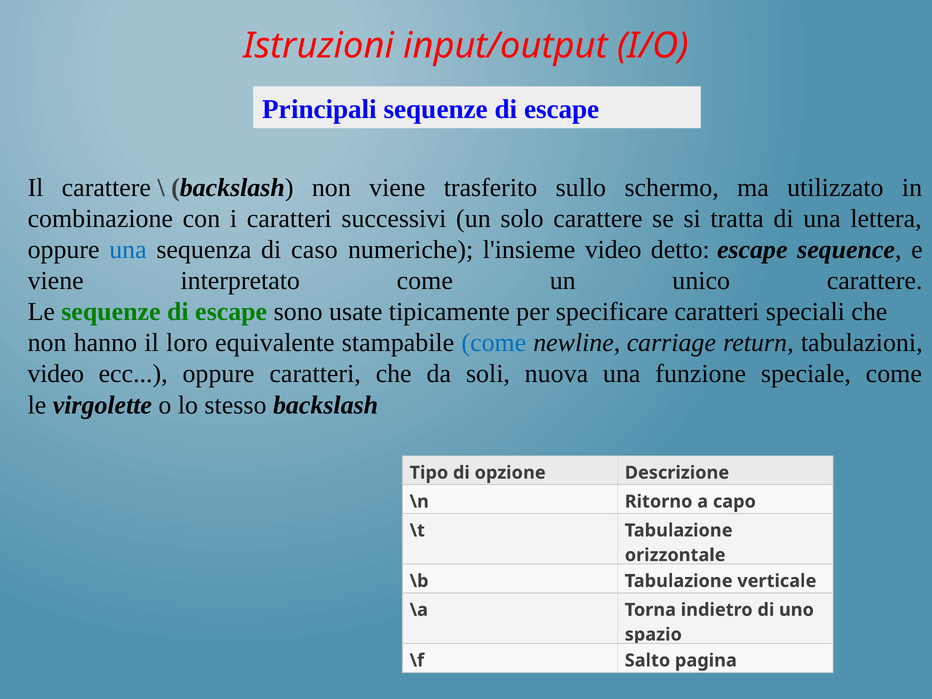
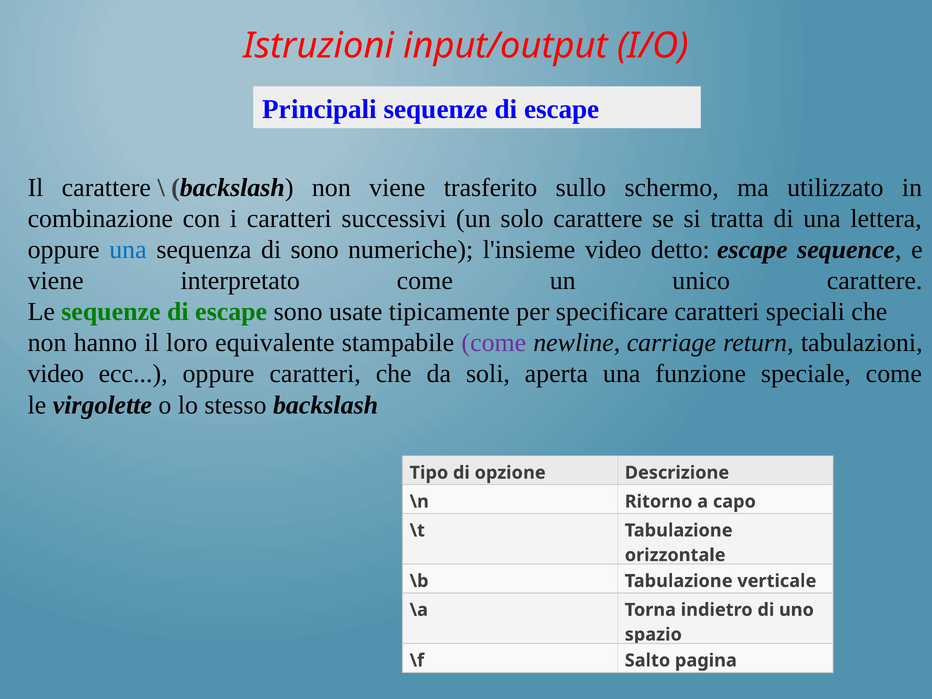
di caso: caso -> sono (315, 250)
come colour: blue -> purple (494, 343)
nuova: nuova -> aperta (556, 374)
